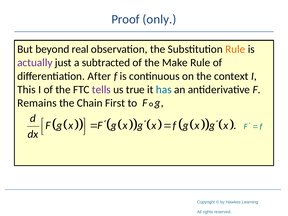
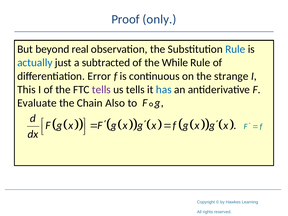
Rule colour: orange -> blue (235, 49)
actually colour: purple -> blue (35, 63)
Make: Make -> While (175, 63)
After: After -> Error (99, 76)
context: context -> strange (231, 76)
us true: true -> tells (135, 90)
Remains: Remains -> Evaluate (37, 103)
First: First -> Also (115, 103)
